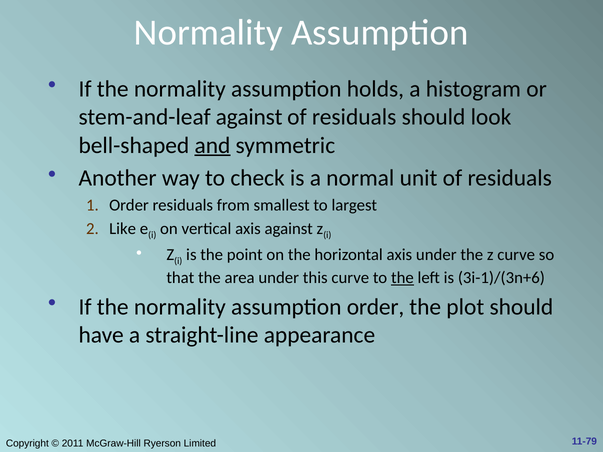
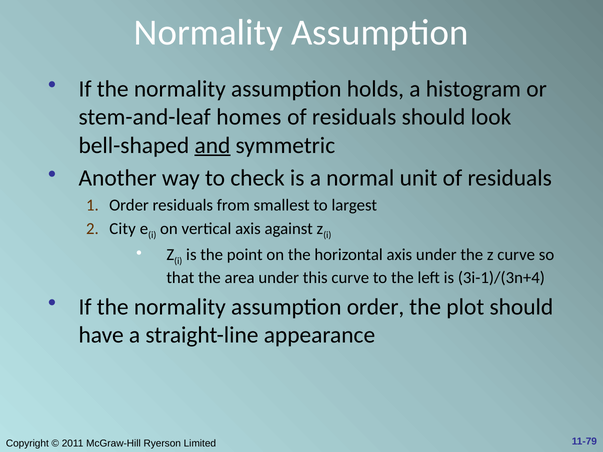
stem-and-leaf against: against -> homes (249, 117)
Like: Like -> City (123, 229)
the underline: present -> none (402, 278)
3i-1)/(3n+6: 3i-1)/(3n+6 -> 3i-1)/(3n+4 (501, 278)
